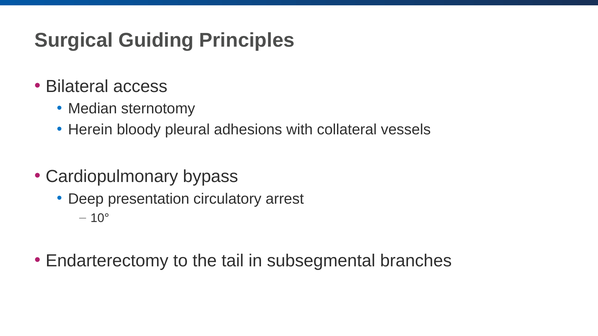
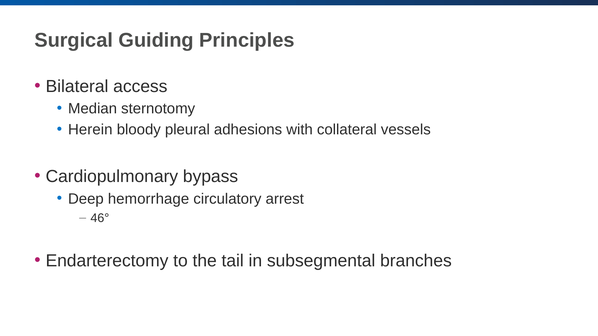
presentation: presentation -> hemorrhage (149, 199)
10°: 10° -> 46° (100, 218)
